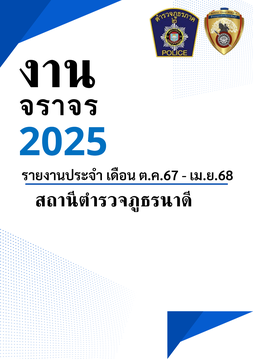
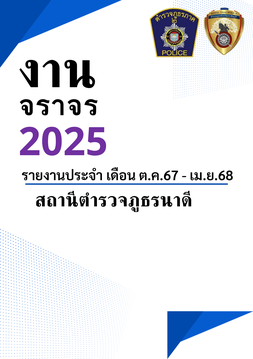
2025 colour: blue -> purple (63, 142)
